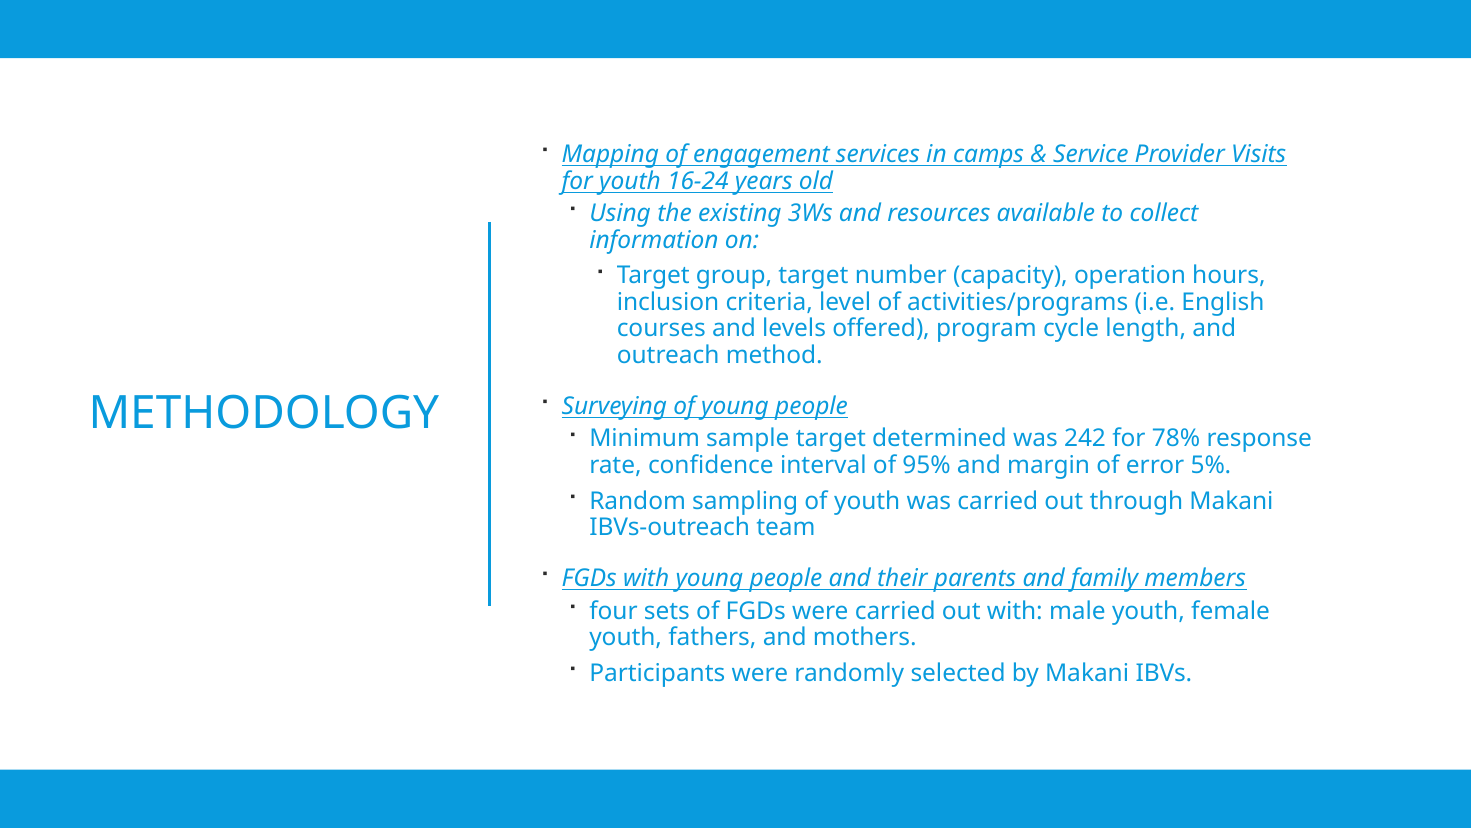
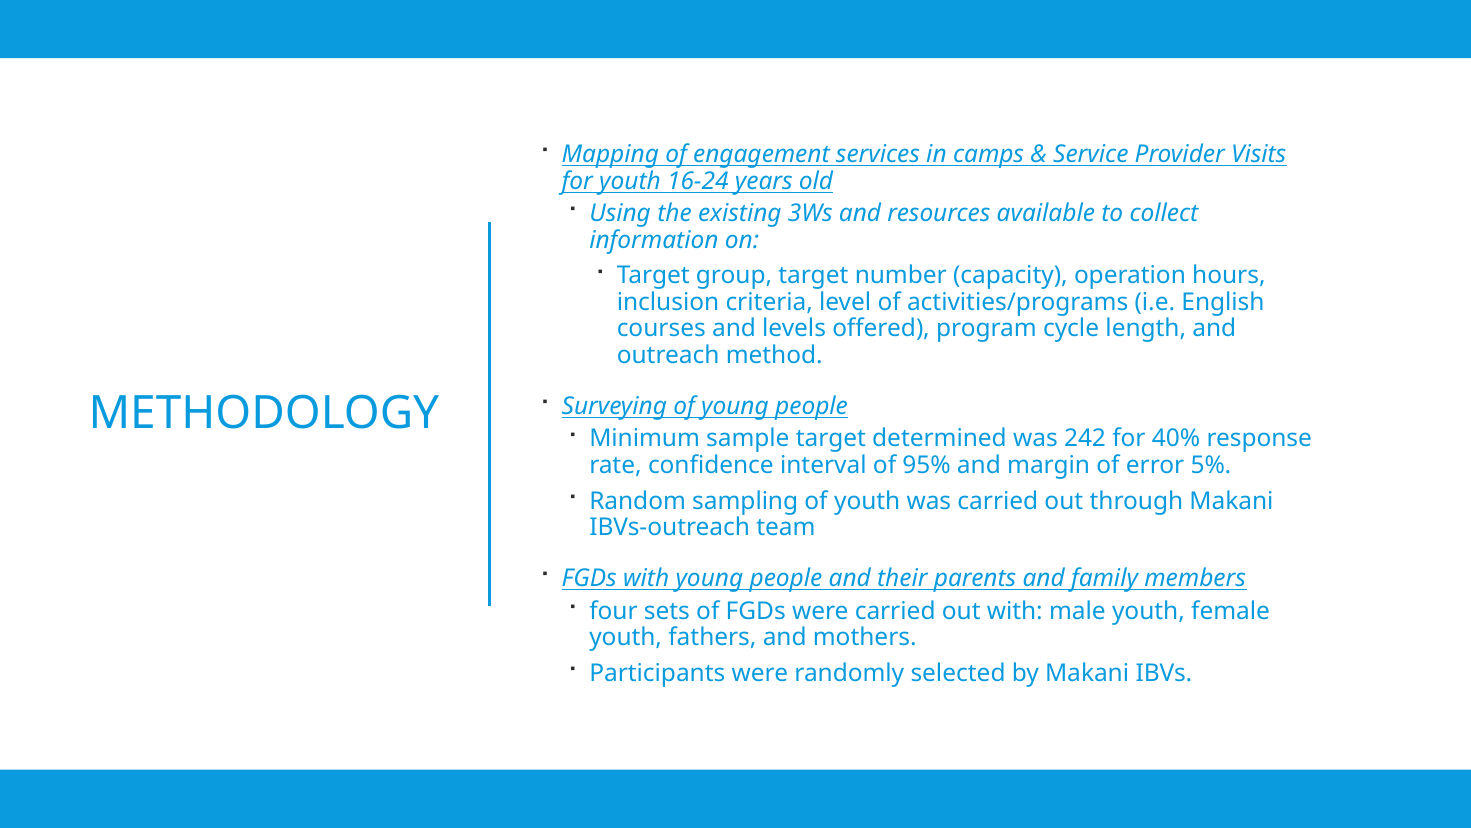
78%: 78% -> 40% (1176, 439)
